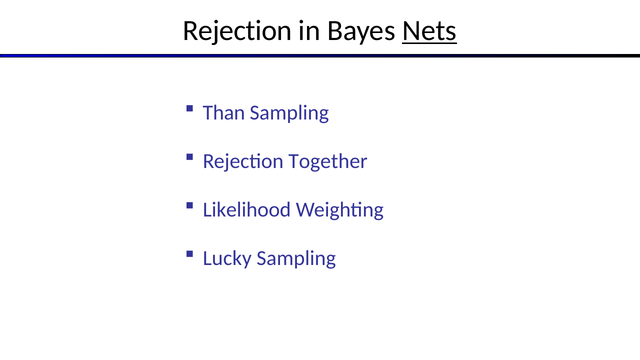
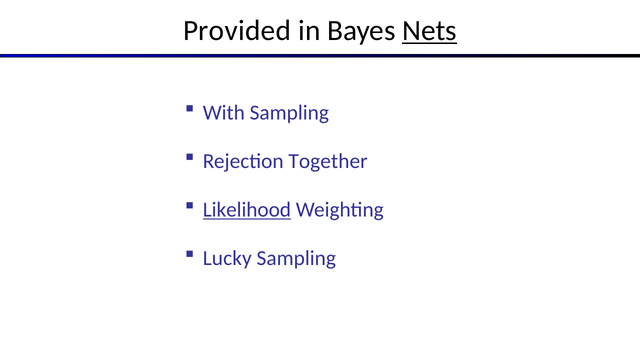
Rejection: Rejection -> Provided (237, 31)
Than: Than -> With (224, 113)
Likelihood underline: none -> present (247, 210)
